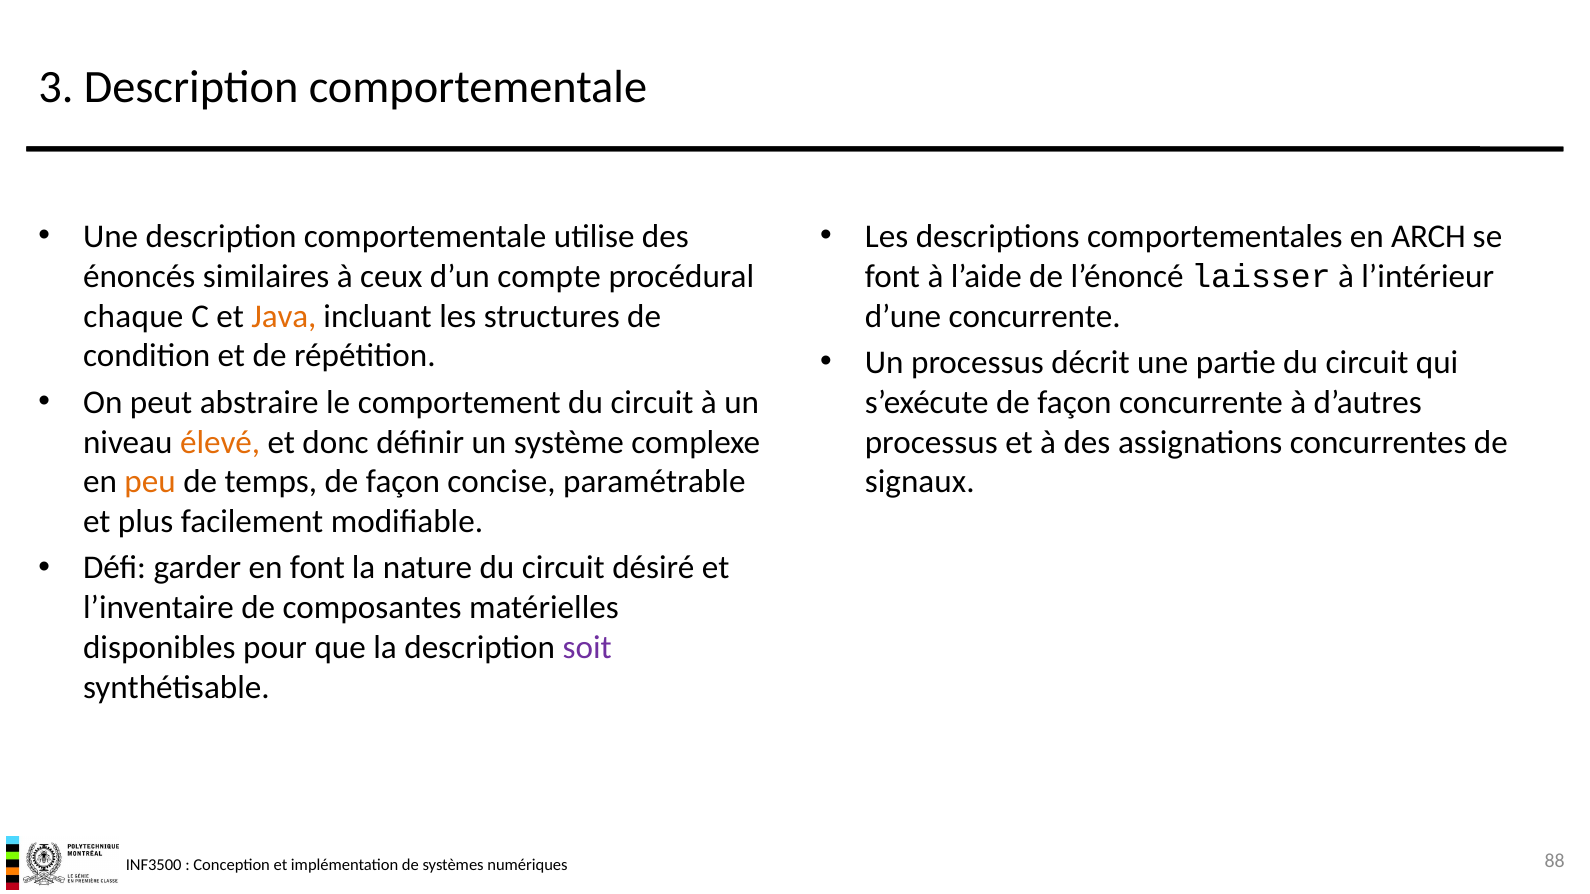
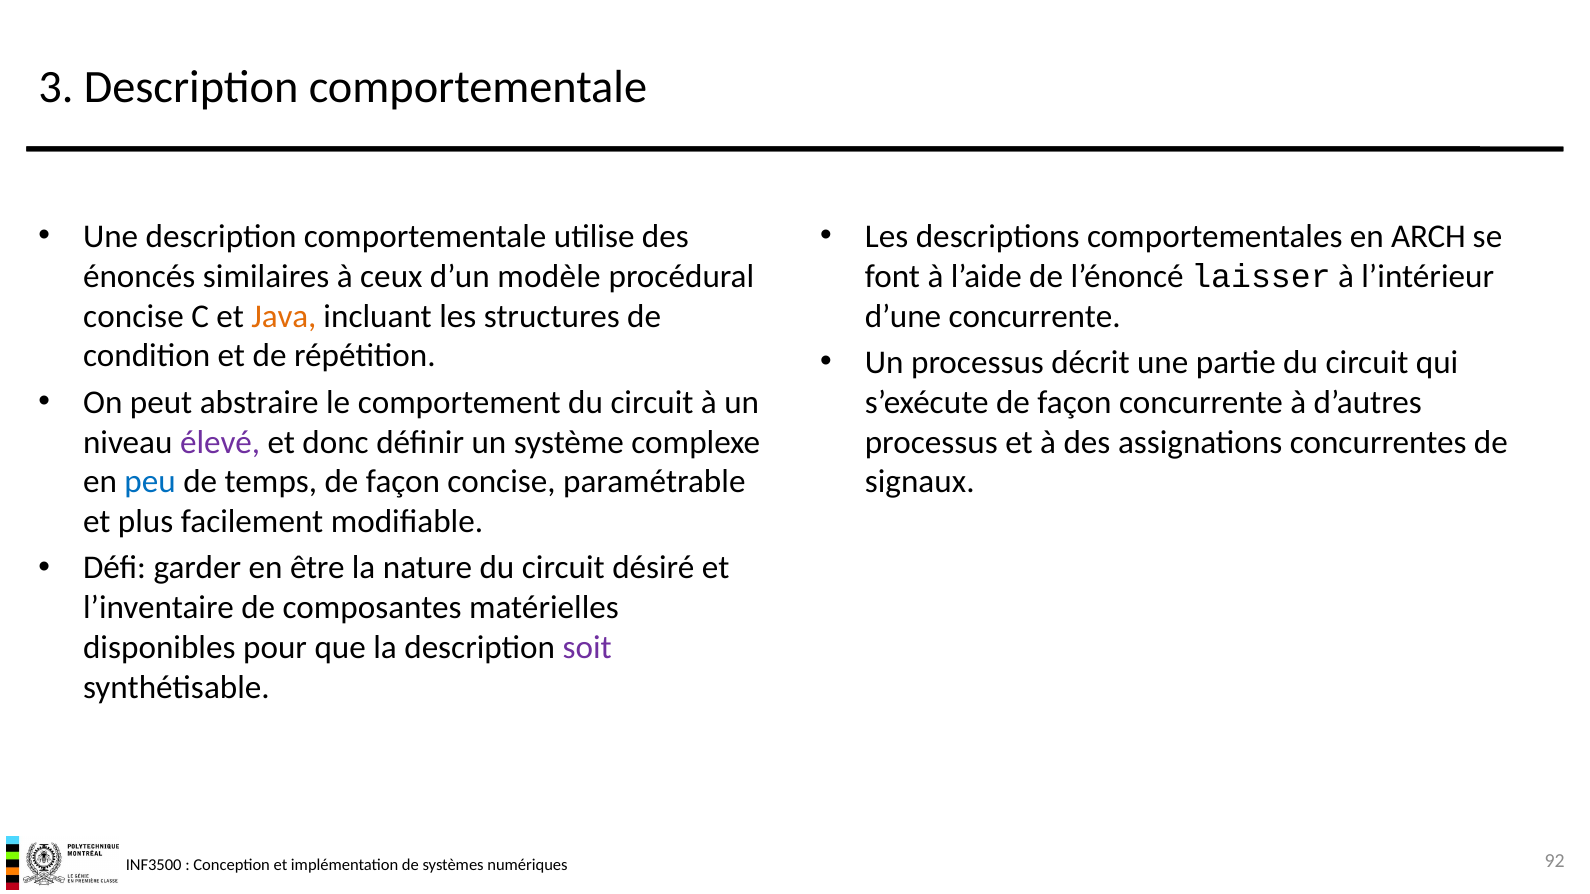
compte: compte -> modèle (549, 277)
chaque: chaque -> concise (133, 316)
élevé colour: orange -> purple (220, 442)
peu colour: orange -> blue (150, 482)
en font: font -> être (317, 568)
88: 88 -> 92 (1555, 862)
